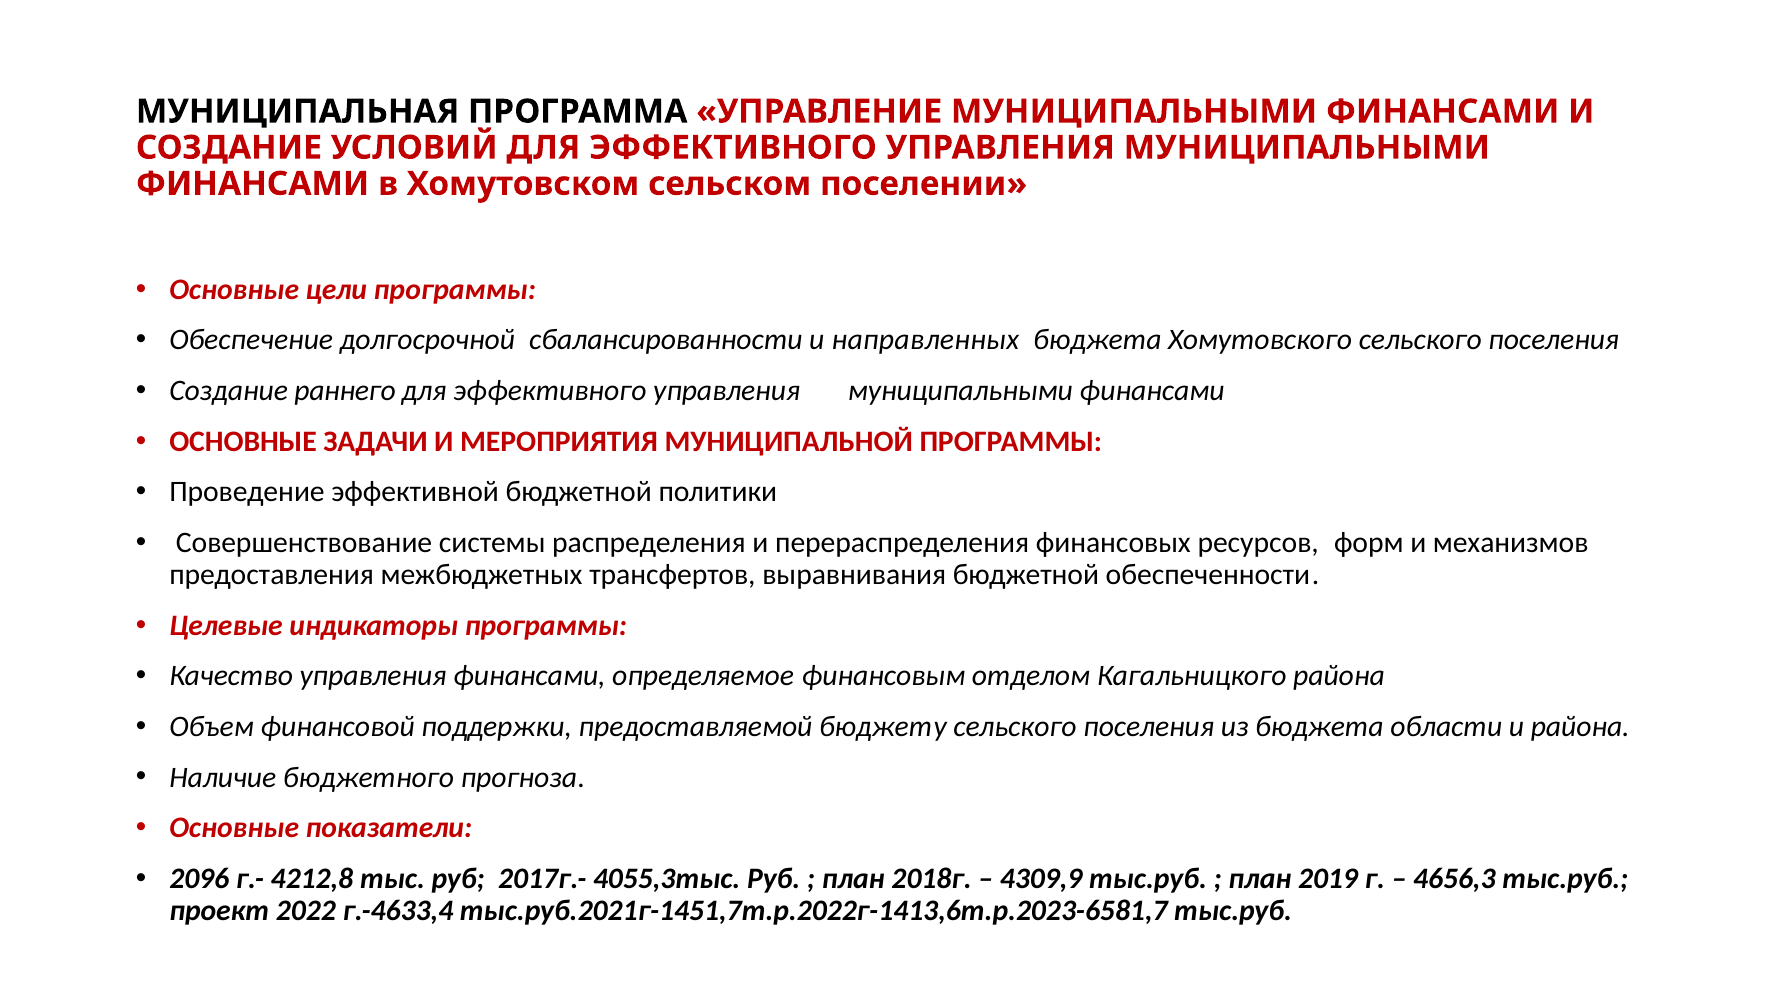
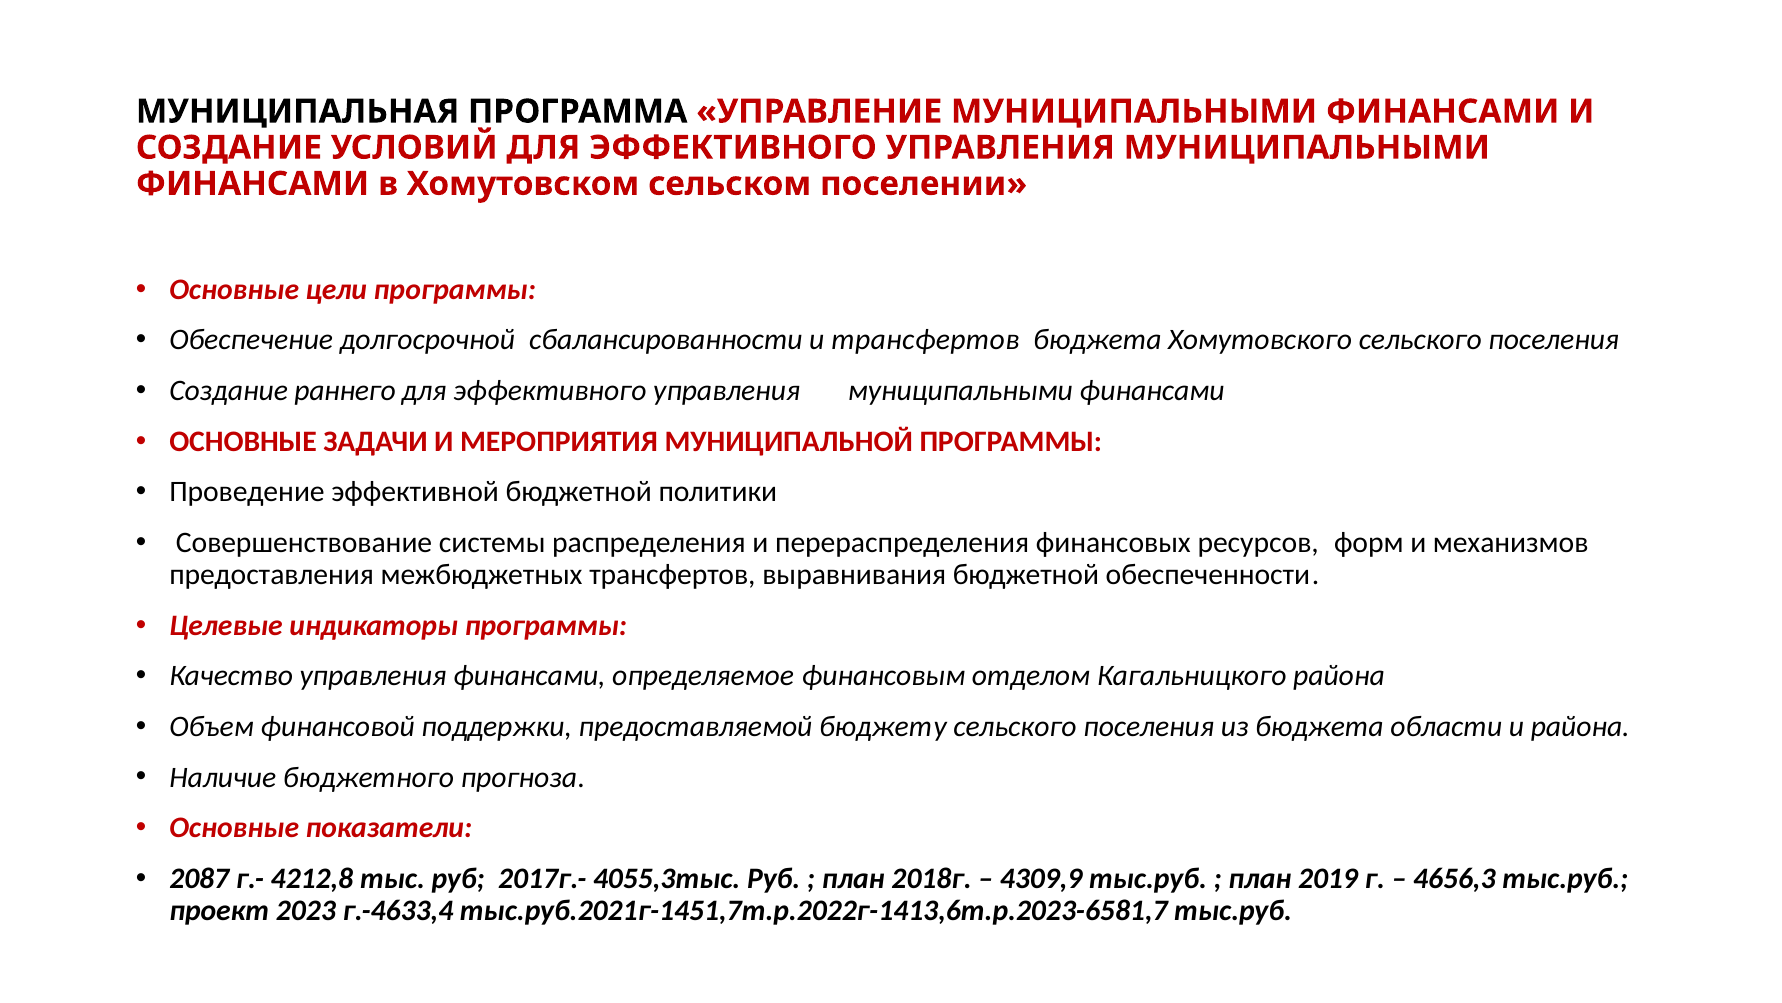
и направленных: направленных -> трансфертов (925, 340)
2096: 2096 -> 2087 (199, 878)
2022: 2022 -> 2023 (306, 910)
